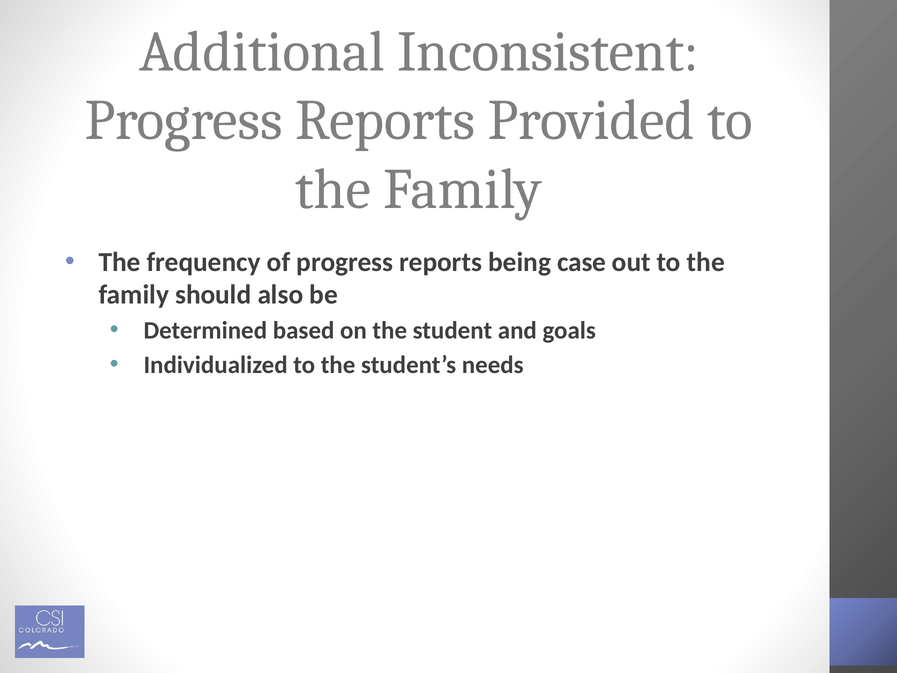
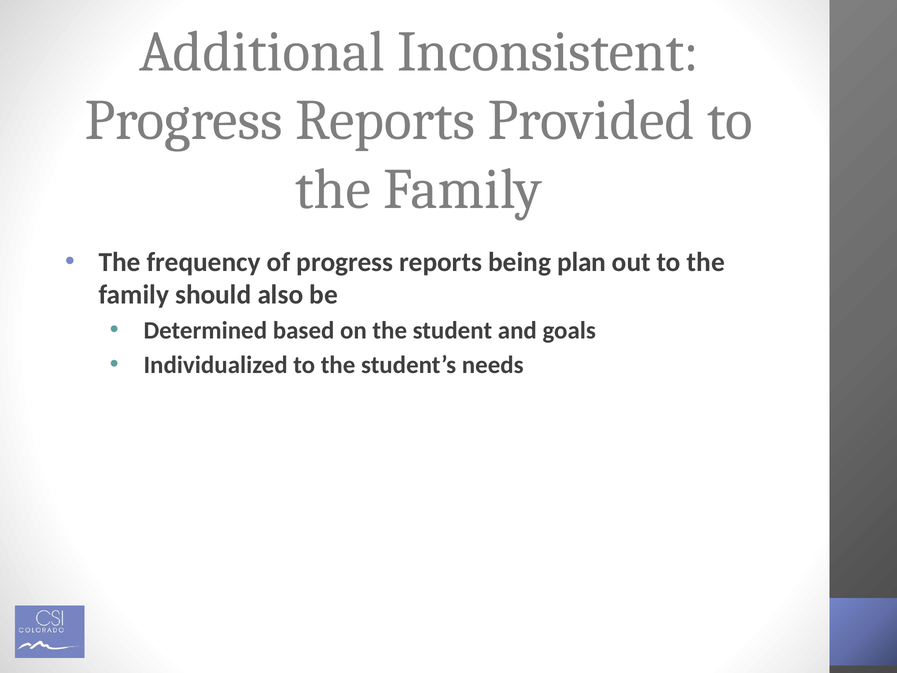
case: case -> plan (582, 262)
